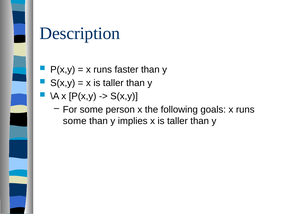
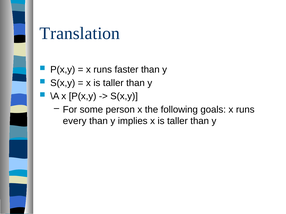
Description: Description -> Translation (80, 33)
some: some -> every (75, 121)
